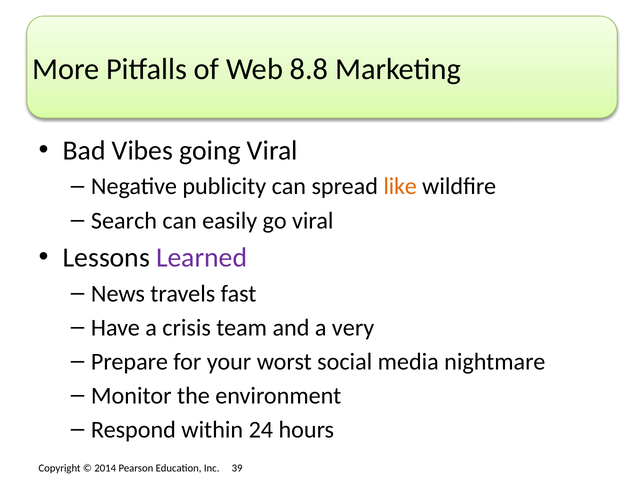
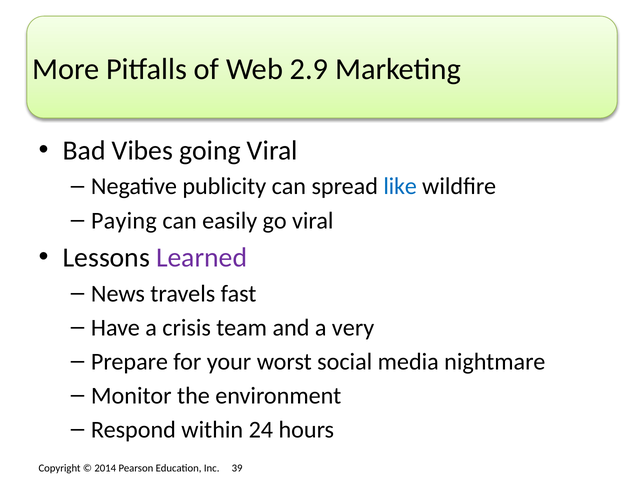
8.8: 8.8 -> 2.9 (309, 69)
like colour: orange -> blue (400, 187)
Search: Search -> Paying (124, 221)
